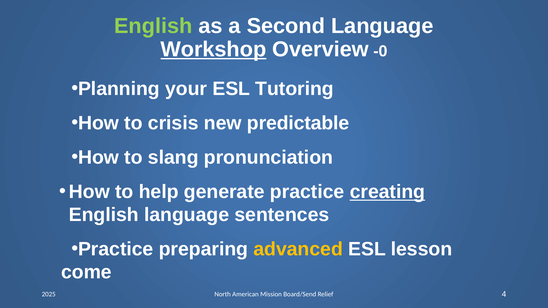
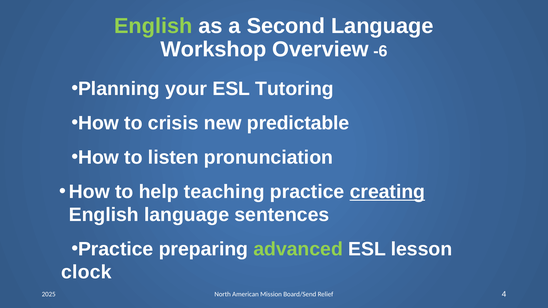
Workshop underline: present -> none (213, 50)
-0: -0 -> -6 (380, 51)
slang: slang -> listen (173, 158)
generate: generate -> teaching (224, 192)
advanced colour: yellow -> light green (298, 249)
come: come -> clock (86, 272)
